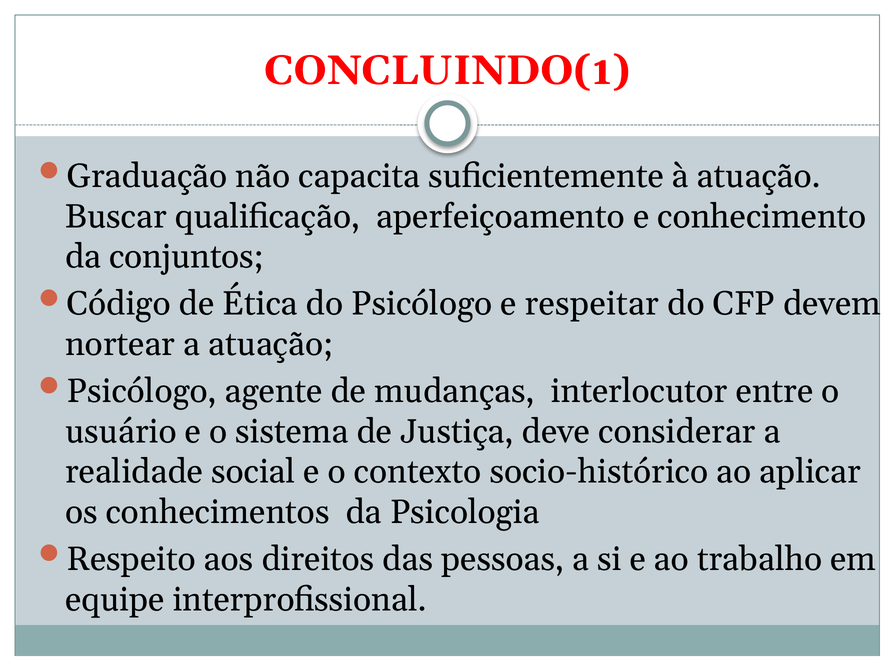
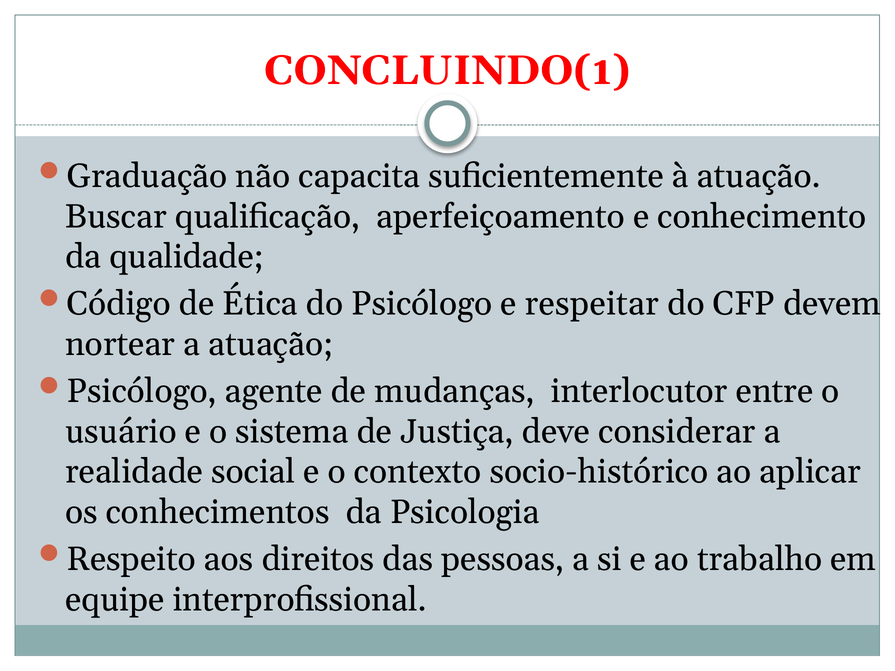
conjuntos: conjuntos -> qualidade (187, 257)
